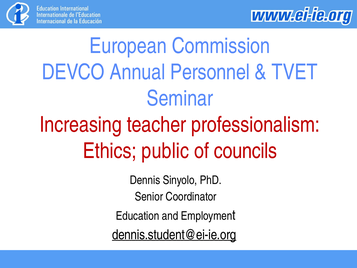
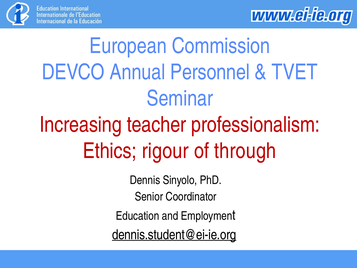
public: public -> rigour (165, 151)
councils: councils -> through (245, 151)
